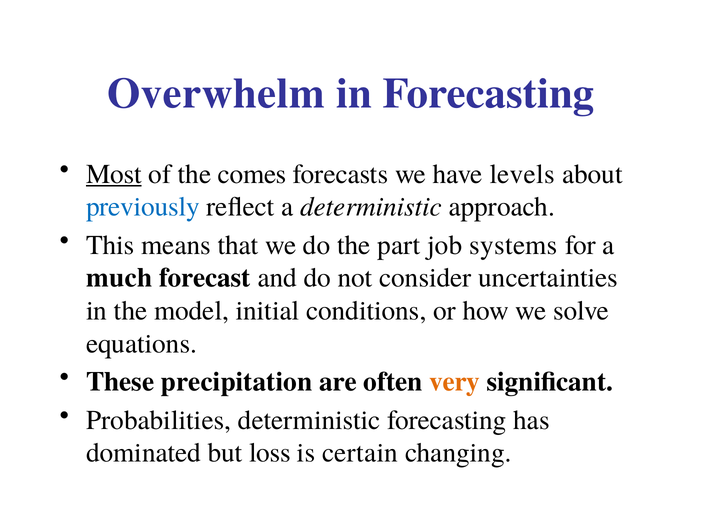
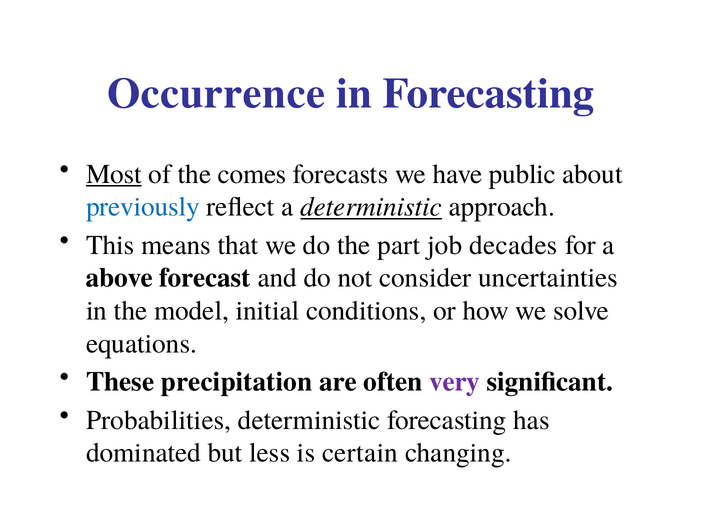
Overwhelm: Overwhelm -> Occurrence (216, 94)
levels: levels -> public (522, 174)
deterministic underline: none -> present (371, 207)
systems: systems -> decades (513, 245)
much: much -> above (119, 278)
very colour: orange -> purple (455, 382)
loss: loss -> less (270, 453)
